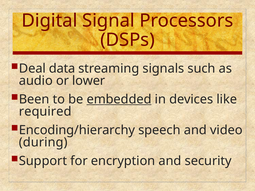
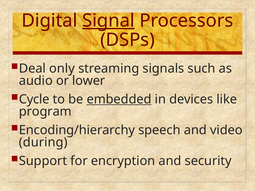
Signal underline: none -> present (108, 21)
data: data -> only (62, 68)
Been: Been -> Cycle (34, 99)
required: required -> program (45, 112)
